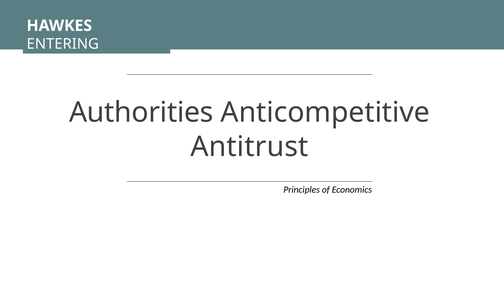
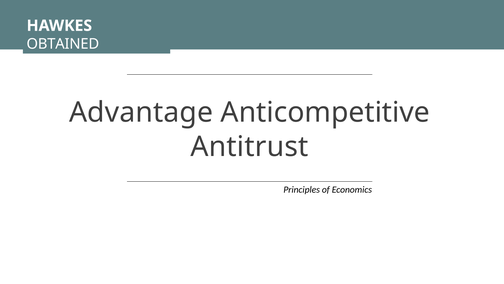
ENTERING: ENTERING -> OBTAINED (63, 44)
Authorities: Authorities -> Advantage (141, 112)
